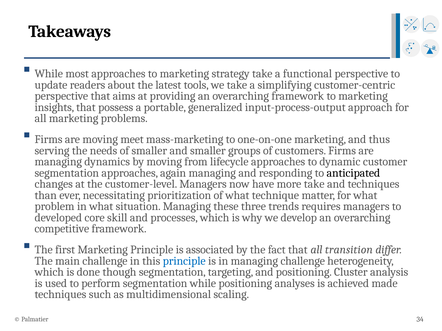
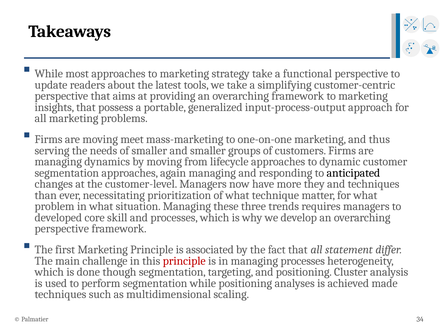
more take: take -> they (314, 184)
competitive: competitive -> perspective (62, 229)
transition: transition -> statement (349, 250)
principle colour: blue -> red (184, 261)
managing challenge: challenge -> processes (303, 261)
